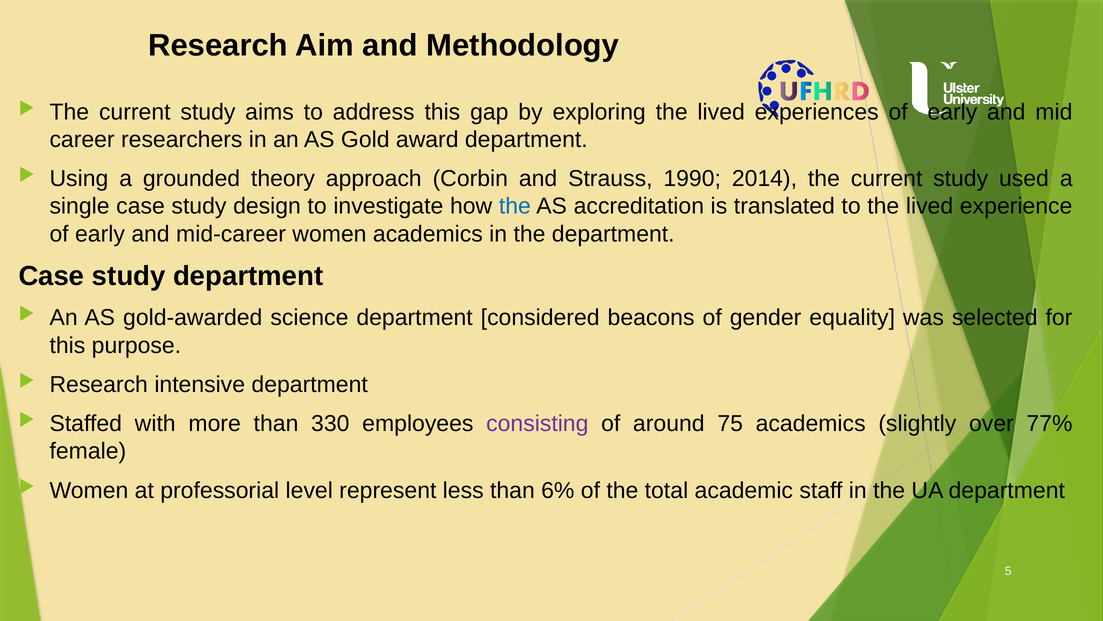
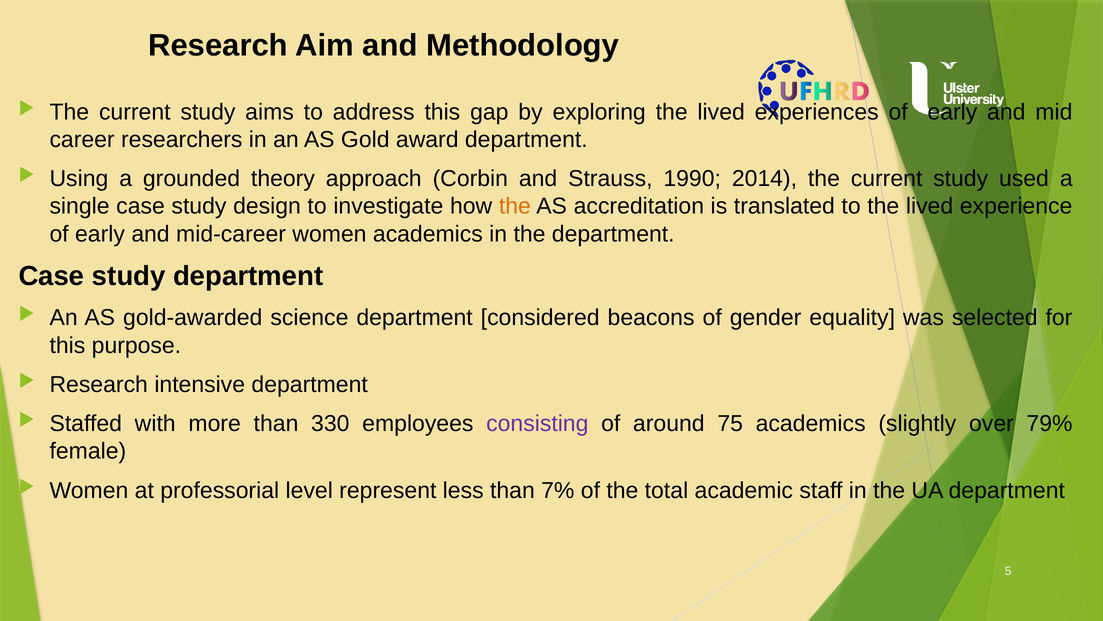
the colour: blue -> orange (515, 206)
77%: 77% -> 79% (1049, 423)
6%: 6% -> 7% (558, 490)
